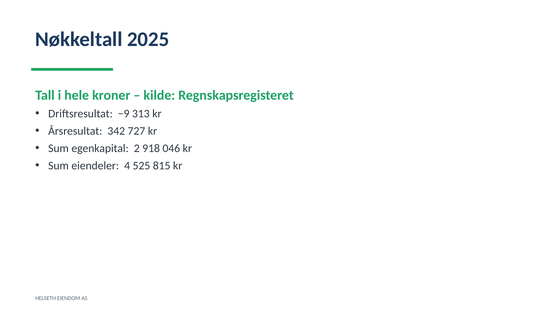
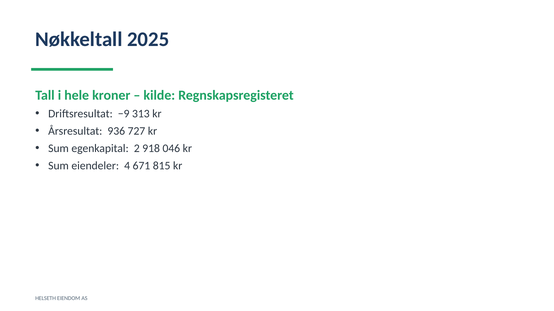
342: 342 -> 936 (116, 131)
525: 525 -> 671 (141, 166)
